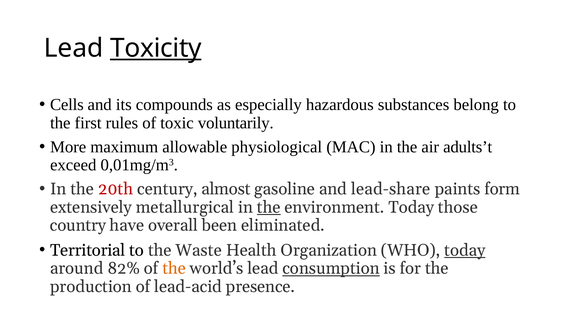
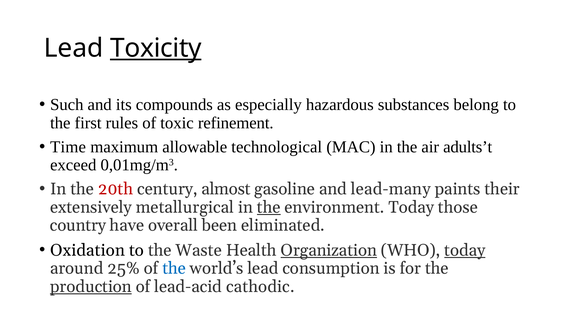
Cells: Cells -> Such (67, 105)
voluntarily: voluntarily -> refinement (236, 123)
More: More -> Time (68, 147)
physiological: physiological -> technological (277, 147)
lead-share: lead-share -> lead-many (391, 189)
form: form -> their (502, 189)
Territorial: Territorial -> Oxidation (88, 250)
Organization underline: none -> present (329, 250)
82%: 82% -> 25% (124, 268)
the colour: orange -> blue (174, 268)
consumption underline: present -> none (331, 268)
production underline: none -> present (91, 286)
presence: presence -> cathodic (260, 286)
